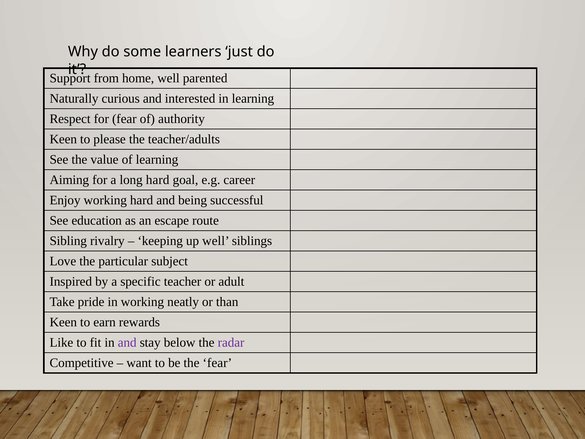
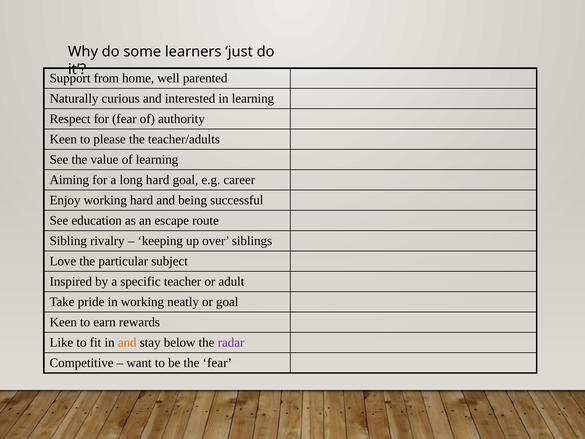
up well: well -> over (216, 241)
or than: than -> goal (227, 302)
and colour: purple -> orange (127, 342)
